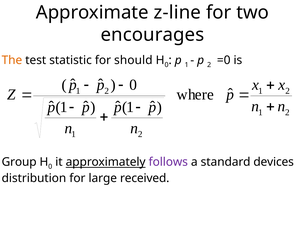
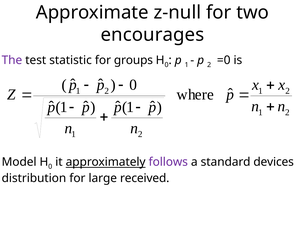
z-line: z-line -> z-null (177, 12)
The colour: orange -> purple (12, 60)
should: should -> groups (133, 60)
Group: Group -> Model (19, 162)
